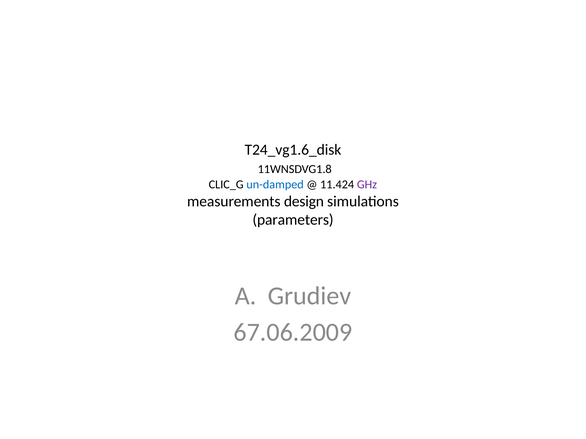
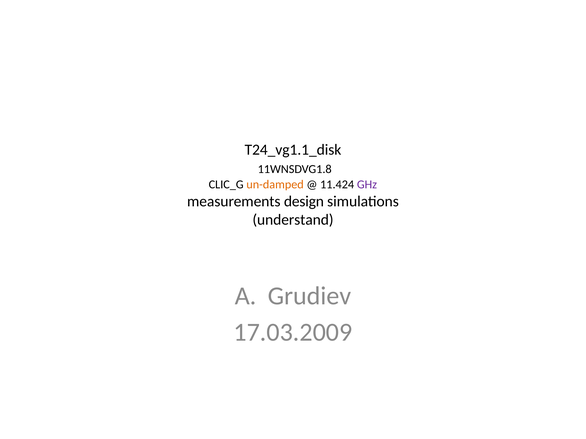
T24_vg1.6_disk: T24_vg1.6_disk -> T24_vg1.1_disk (293, 150)
un-damped colour: blue -> orange (275, 185)
parameters: parameters -> understand (293, 220)
67.06.2009: 67.06.2009 -> 17.03.2009 (293, 333)
